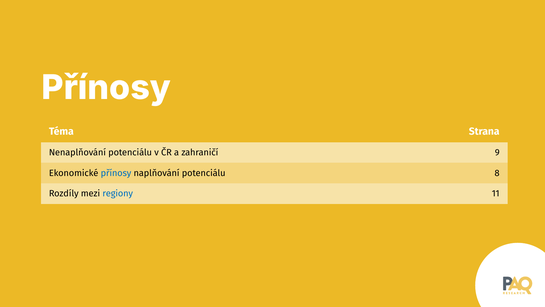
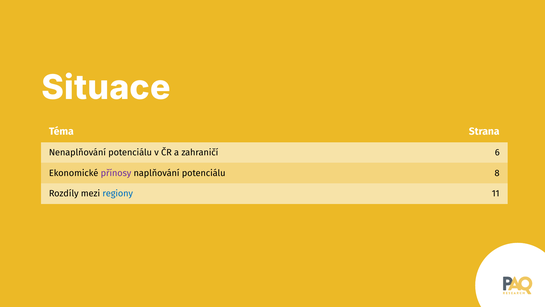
Přínosy: Přínosy -> Situace (106, 88)
9: 9 -> 6 (497, 152)
přínosy colour: blue -> purple (116, 173)
